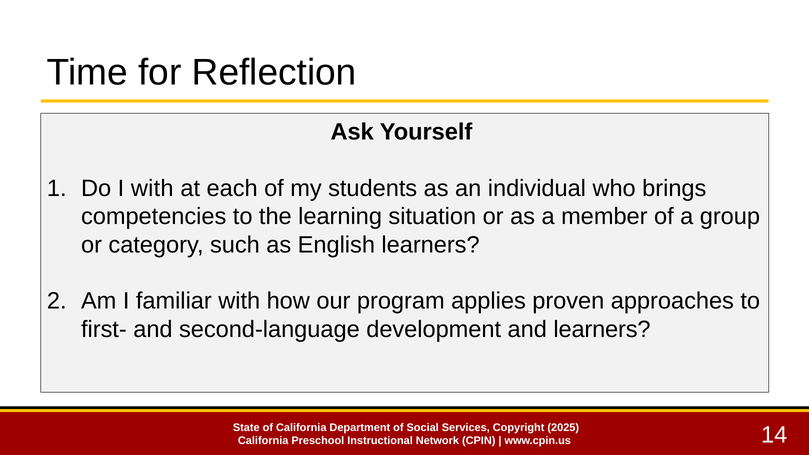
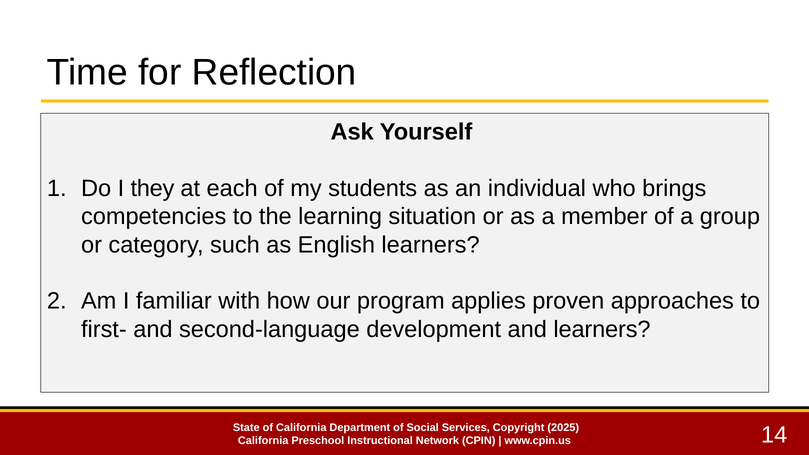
I with: with -> they (152, 188)
